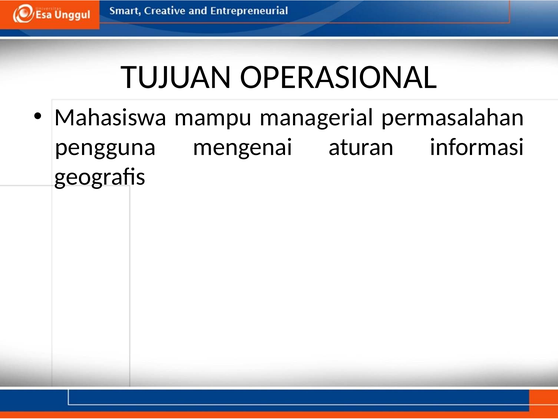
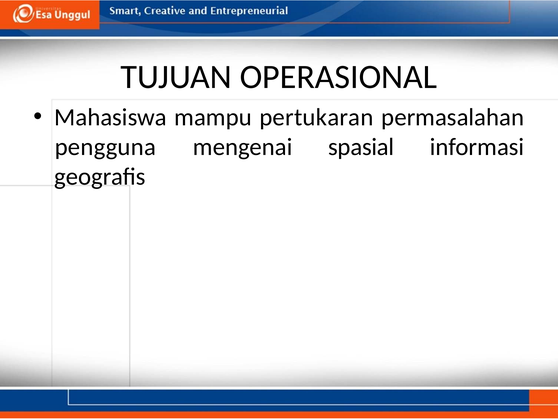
managerial: managerial -> pertukaran (316, 117)
aturan: aturan -> spasial (361, 147)
